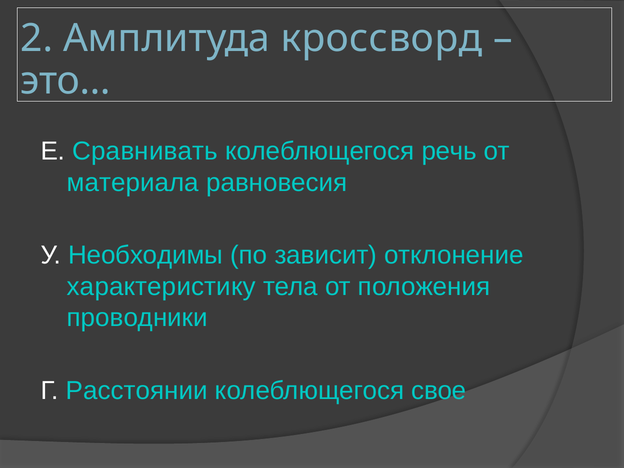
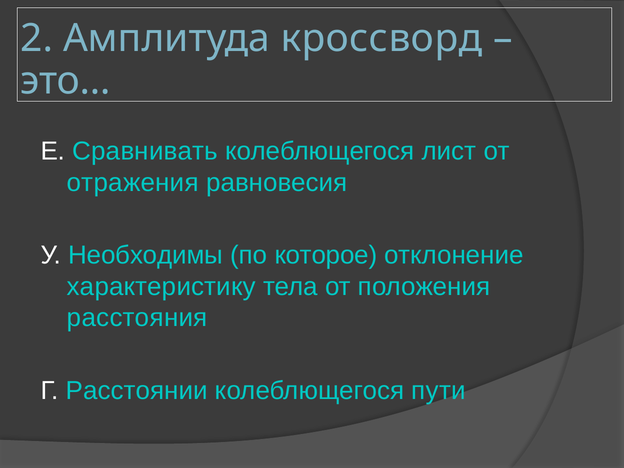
речь: речь -> лист (449, 151)
материала: материала -> отражения (133, 182)
зависит: зависит -> которое (326, 255)
проводники: проводники -> расстояния (137, 318)
свое: свое -> пути (439, 390)
